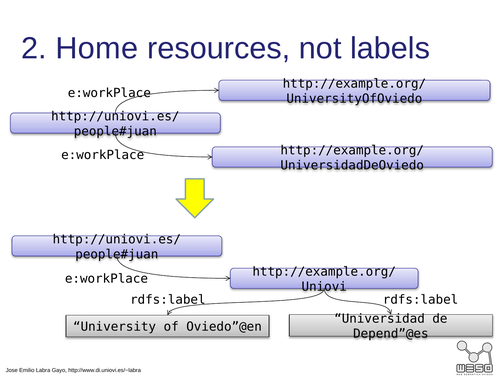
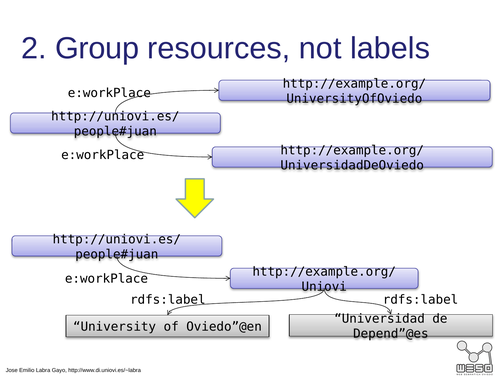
Home: Home -> Group (97, 49)
